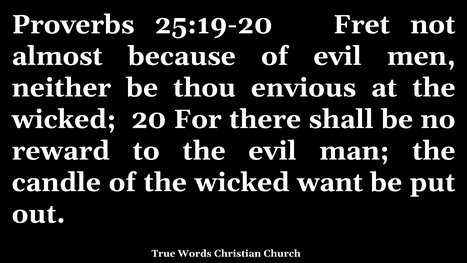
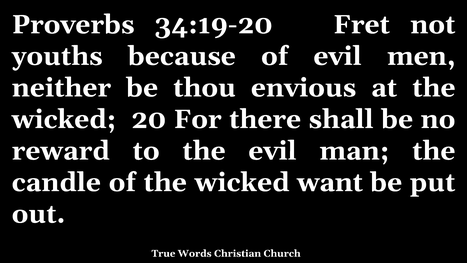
25:19-20: 25:19-20 -> 34:19-20 (214, 25)
almost: almost -> youths (57, 56)
